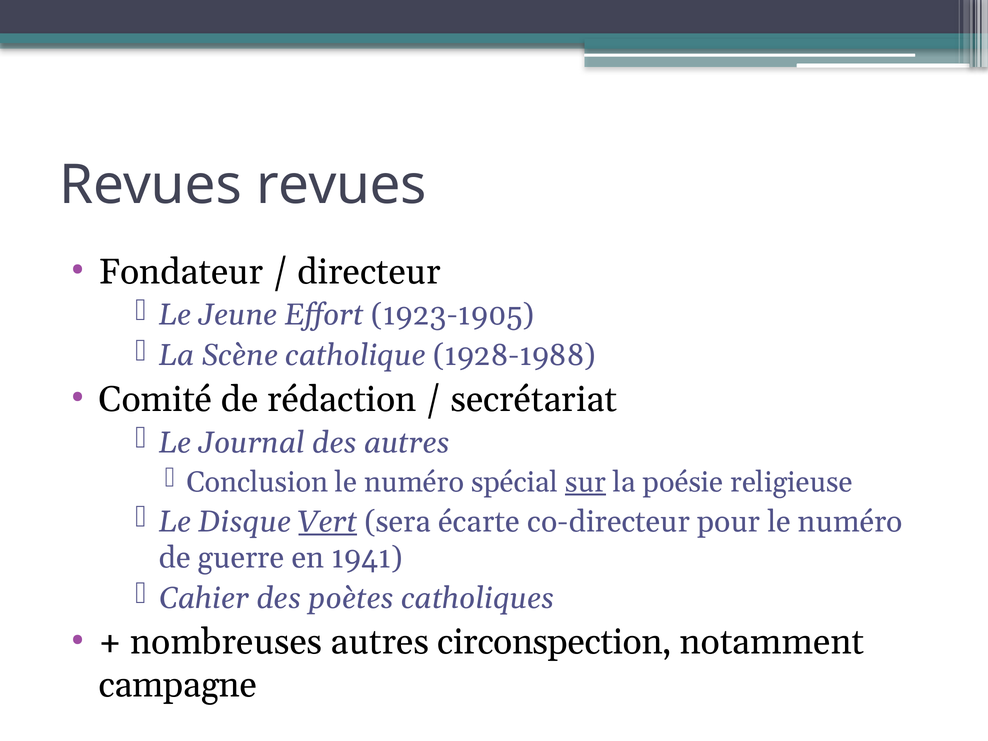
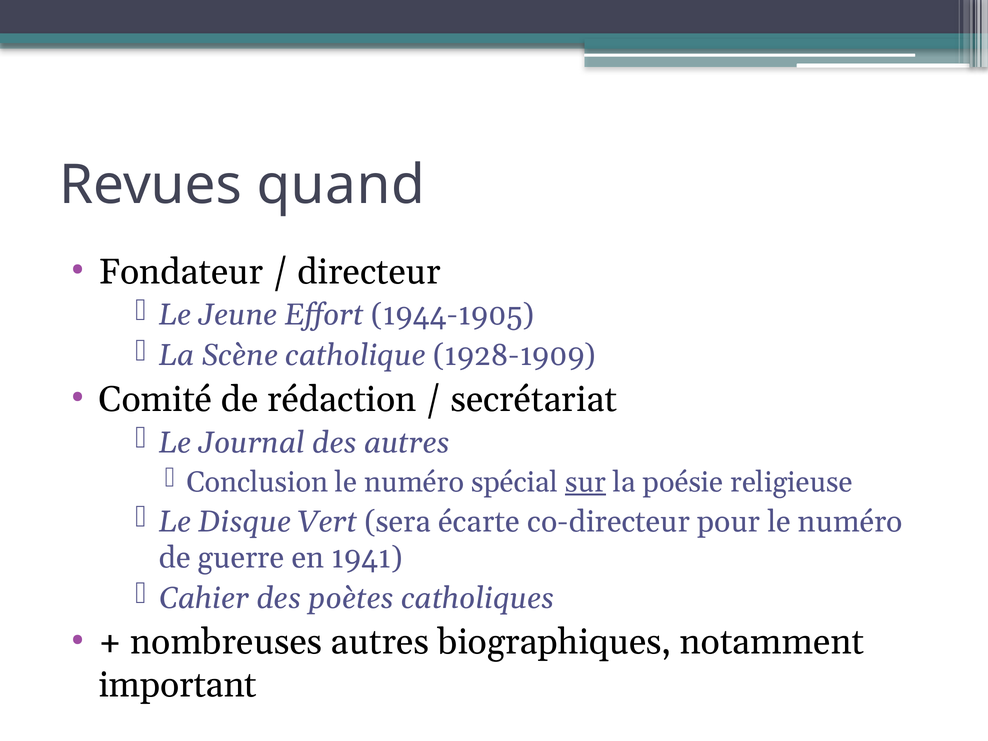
Revues revues: revues -> quand (341, 185)
1923-1905: 1923-1905 -> 1944-1905 (453, 315)
1928-1988: 1928-1988 -> 1928-1909 (514, 355)
Vert underline: present -> none (328, 522)
circonspection: circonspection -> biographiques (554, 642)
campagne: campagne -> important (178, 685)
